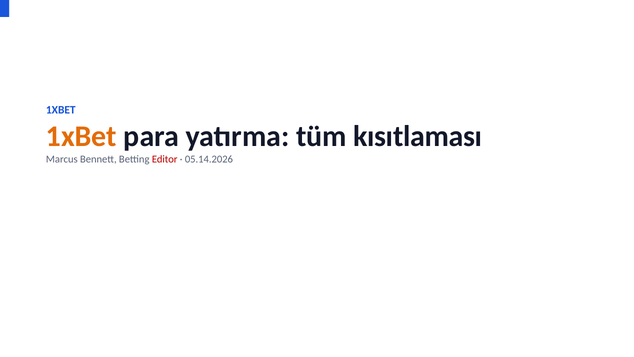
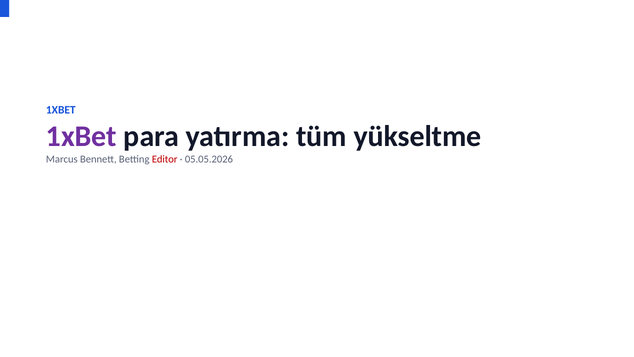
1xBet colour: orange -> purple (81, 136)
kısıtlaması: kısıtlaması -> yükseltme (418, 136)
05.14.2026: 05.14.2026 -> 05.05.2026 (209, 159)
